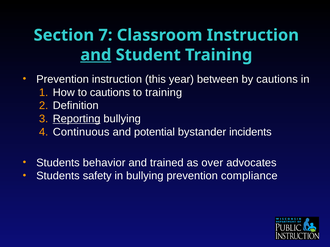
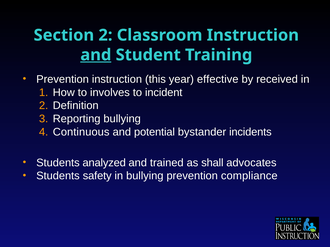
Section 7: 7 -> 2 (105, 35)
between: between -> effective (218, 79)
by cautions: cautions -> received (277, 79)
to cautions: cautions -> involves (110, 93)
to training: training -> incident (164, 93)
Reporting underline: present -> none (77, 119)
behavior: behavior -> analyzed (104, 163)
over: over -> shall (212, 163)
